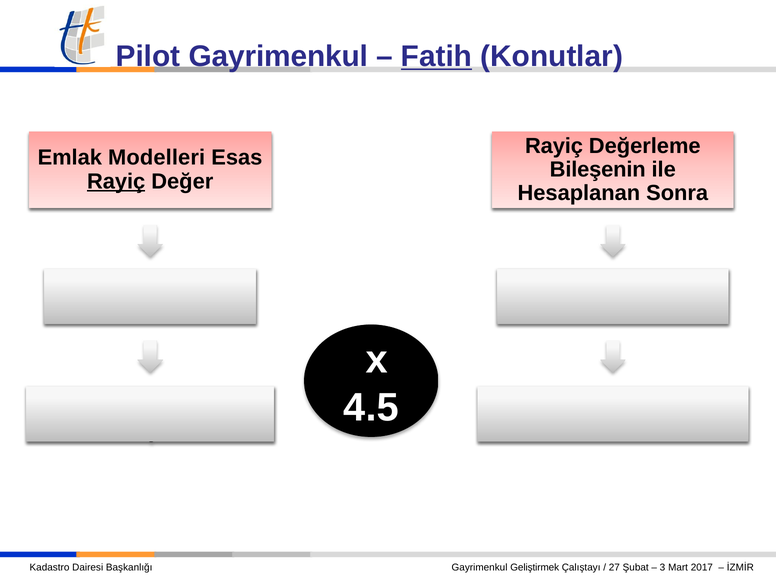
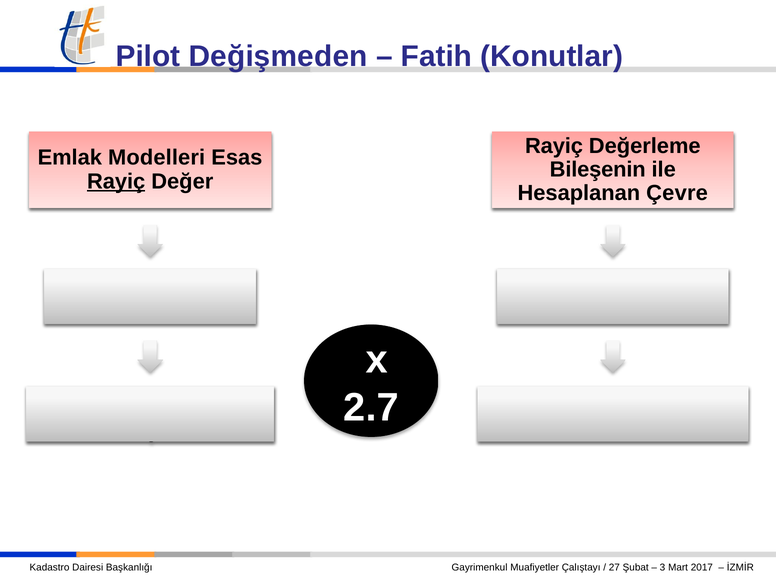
Pilot Gayrimenkul: Gayrimenkul -> Değişmeden (278, 56)
Fatih underline: present -> none (437, 56)
Sonra: Sonra -> Çevre (677, 193)
4.5: 4.5 -> 2.7 (371, 407)
Geliştirmek: Geliştirmek -> Muafiyetler (535, 568)
